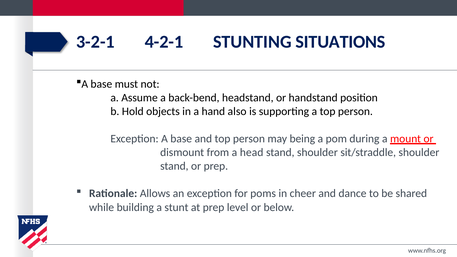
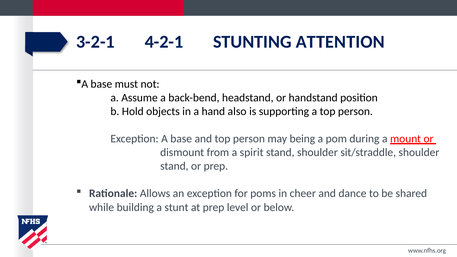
SITUATIONS: SITUATIONS -> ATTENTION (340, 42)
head: head -> spirit (252, 152)
